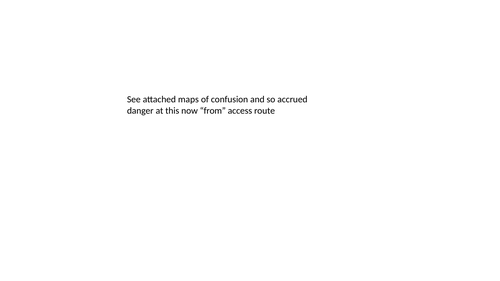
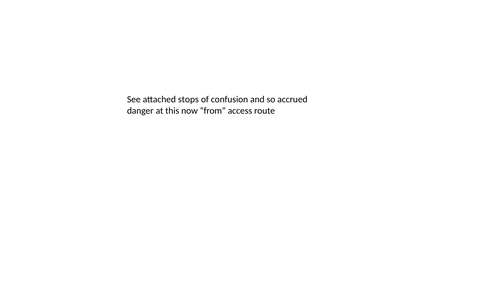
maps: maps -> stops (188, 100)
